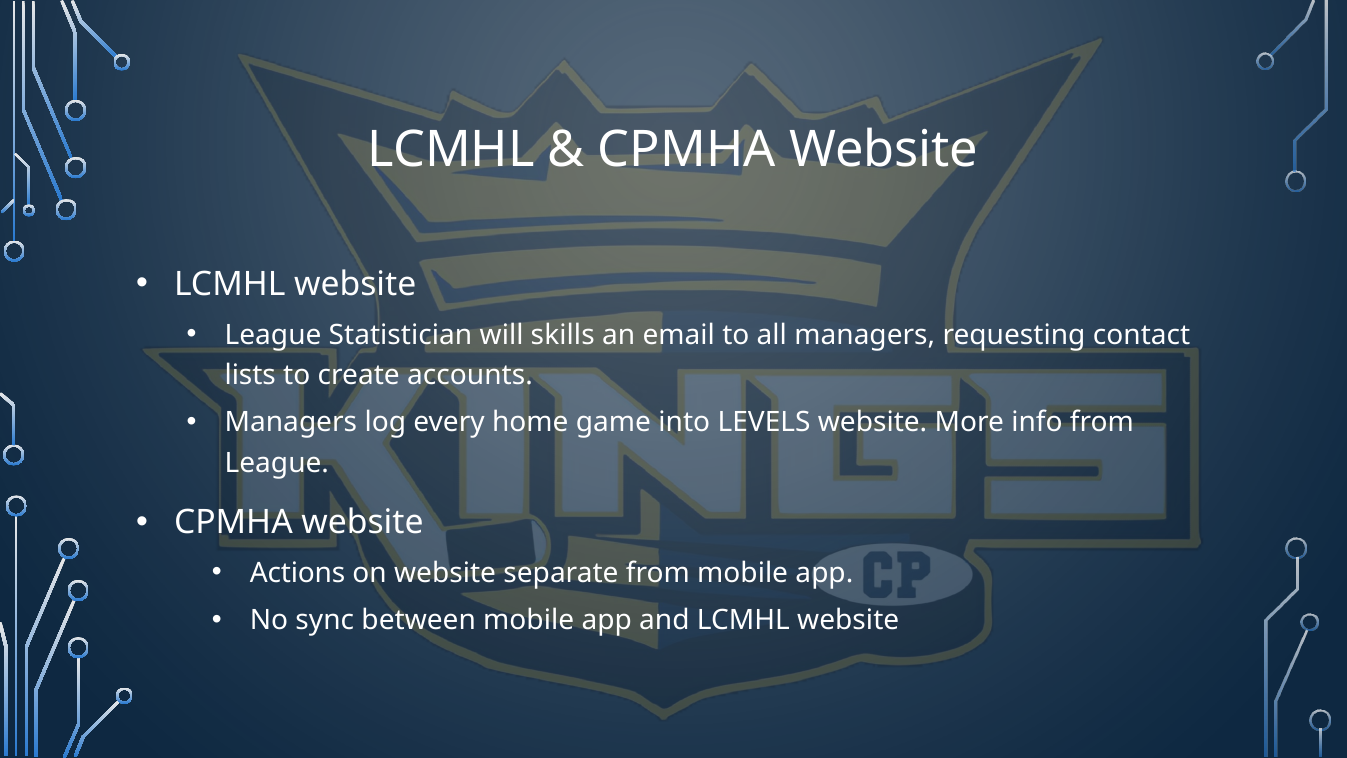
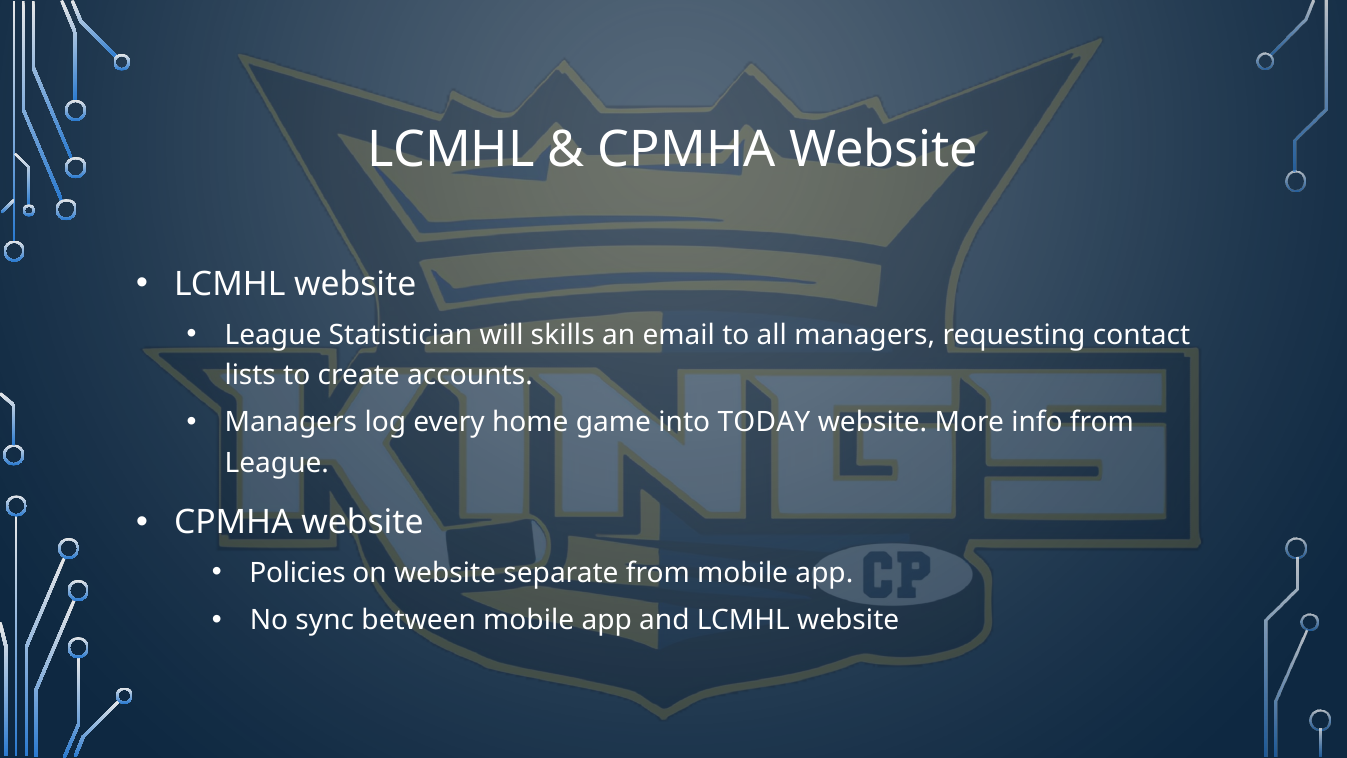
LEVELS: LEVELS -> TODAY (764, 423)
Actions: Actions -> Policies (298, 573)
